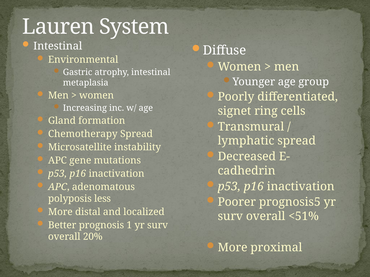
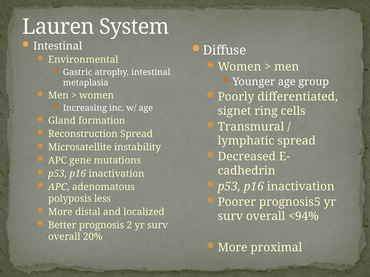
Chemotherapy: Chemotherapy -> Reconstruction (83, 134)
<51%: <51% -> <94% (304, 217)
1: 1 -> 2 (129, 225)
